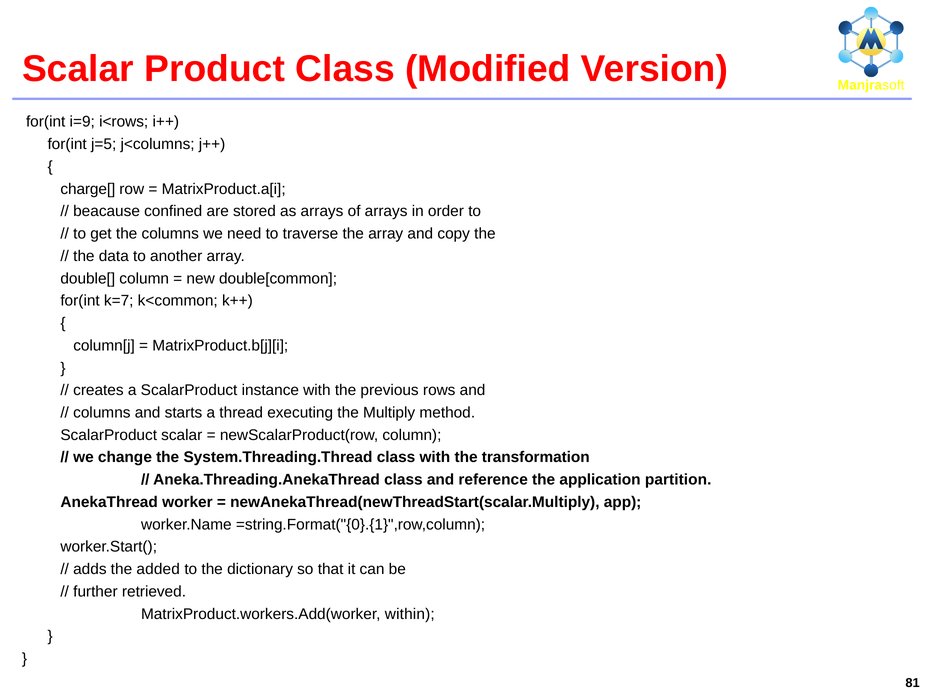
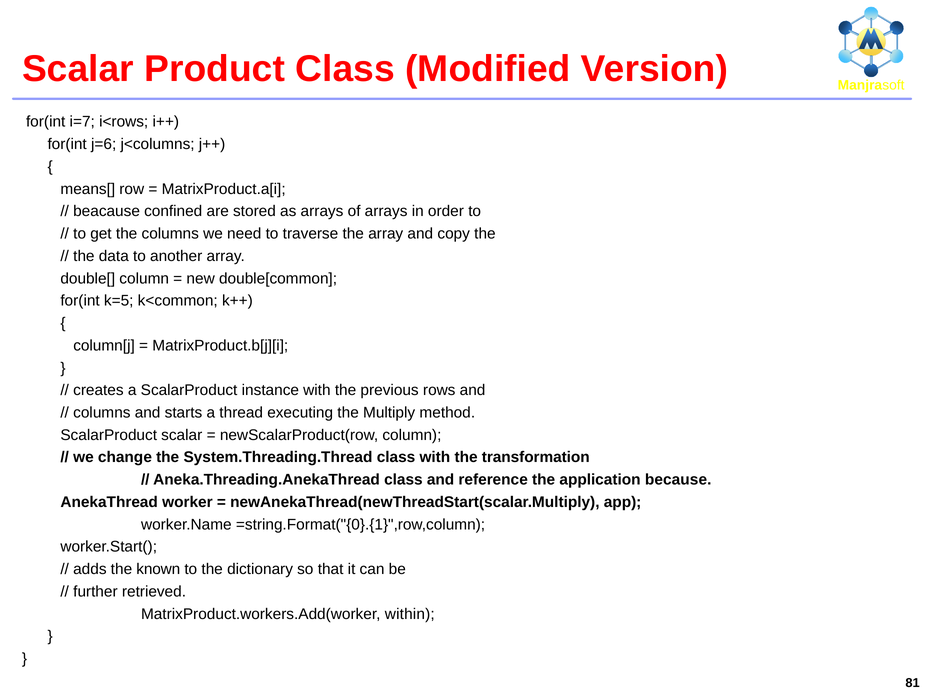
i=9: i=9 -> i=7 (82, 122)
j=5: j=5 -> j=6 (104, 144)
charge[: charge[ -> means[ (88, 189)
k=7: k=7 -> k=5 (119, 301)
partition: partition -> because (678, 480)
added: added -> known (158, 569)
